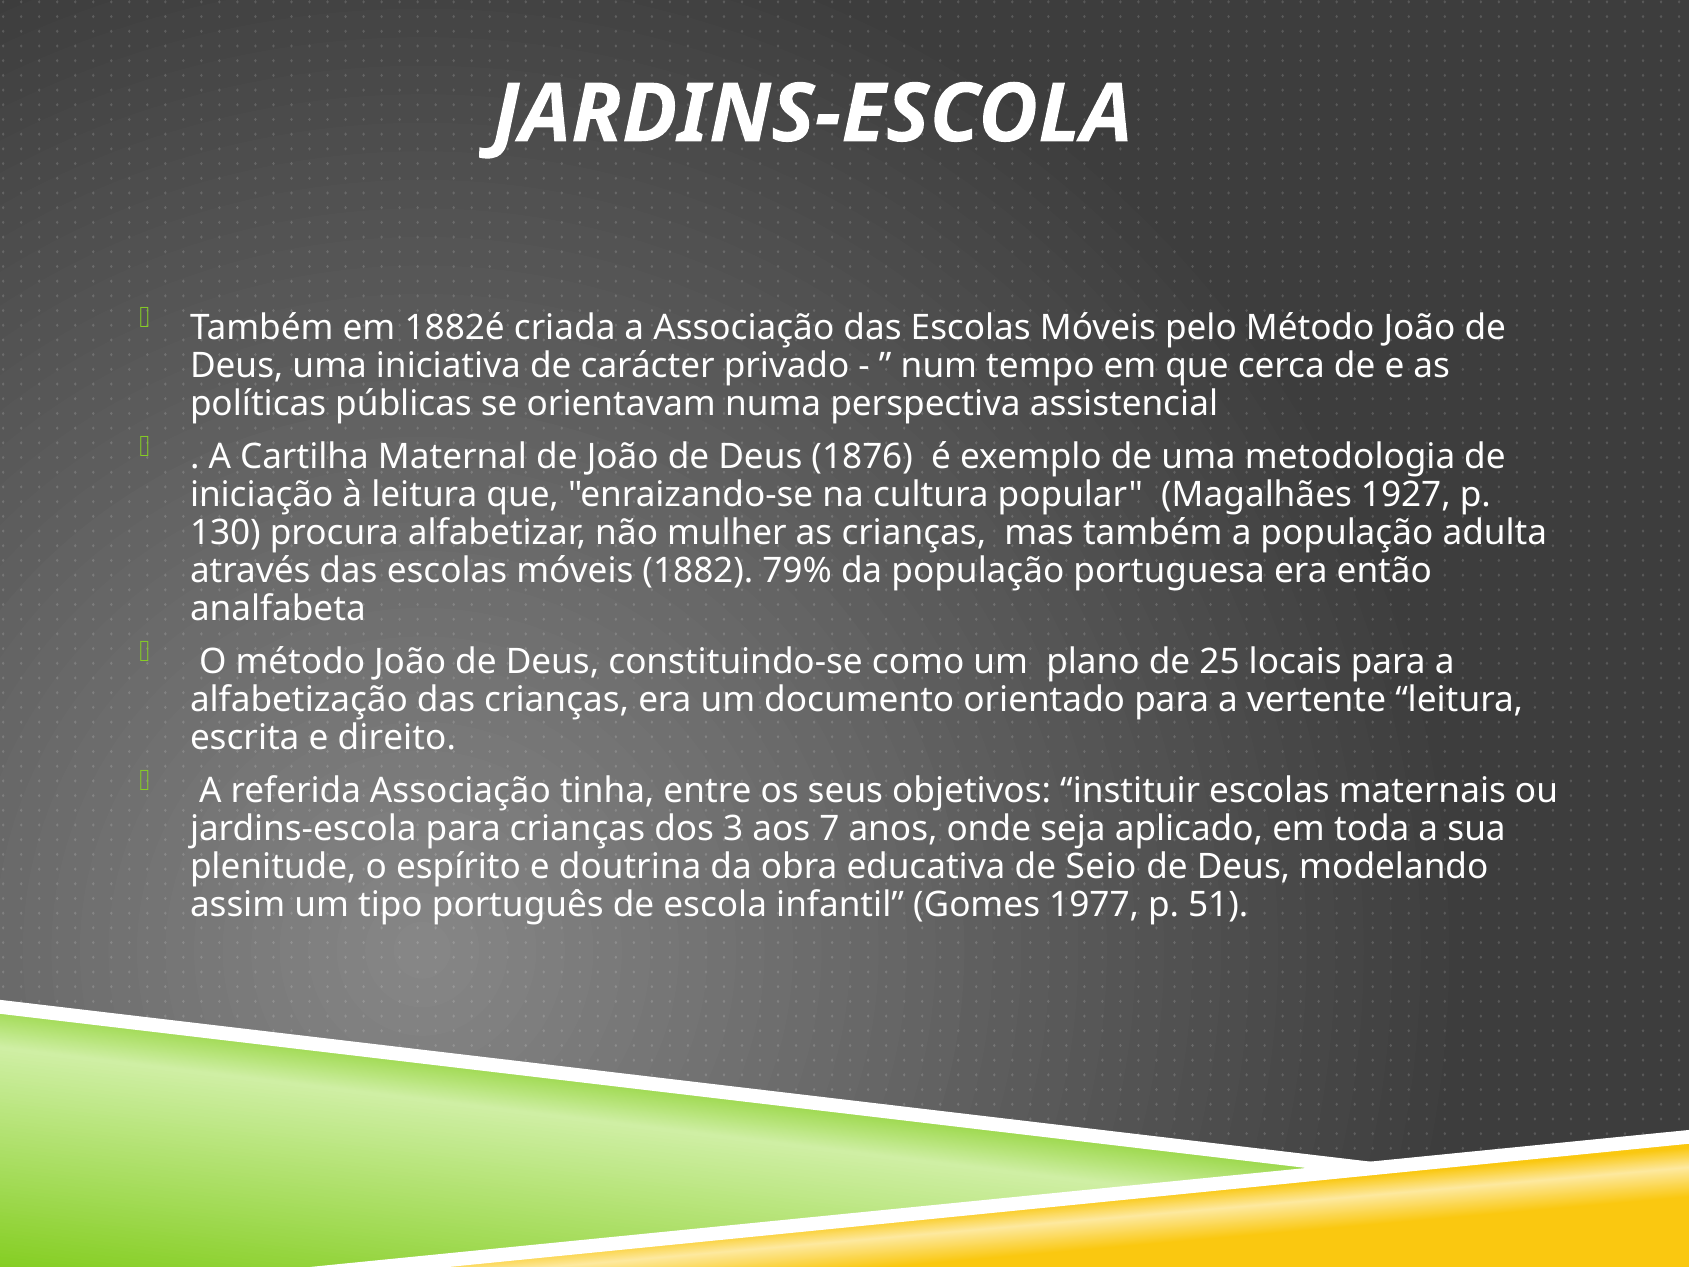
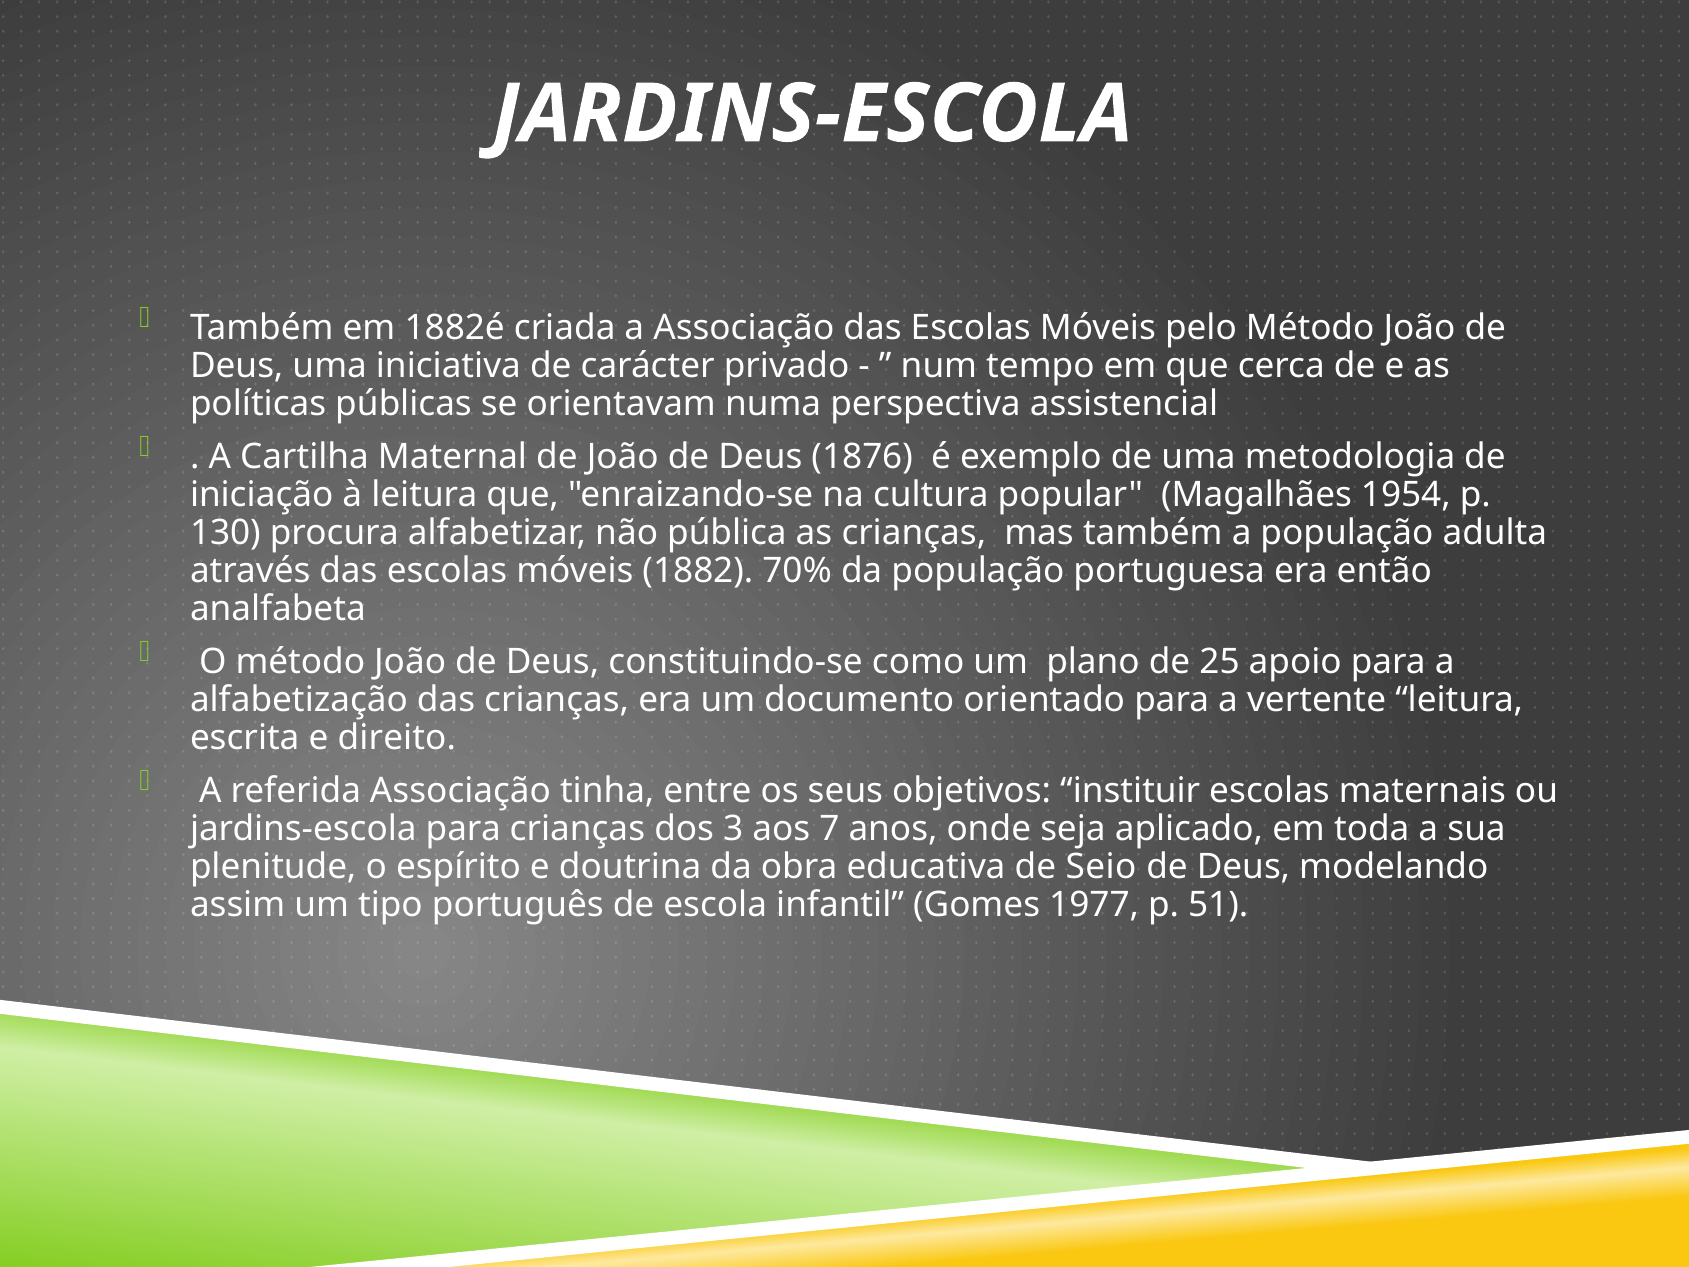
1927: 1927 -> 1954 (1406, 494)
mulher: mulher -> pública (727, 533)
79%: 79% -> 70% (797, 571)
locais: locais -> apoio (1295, 661)
